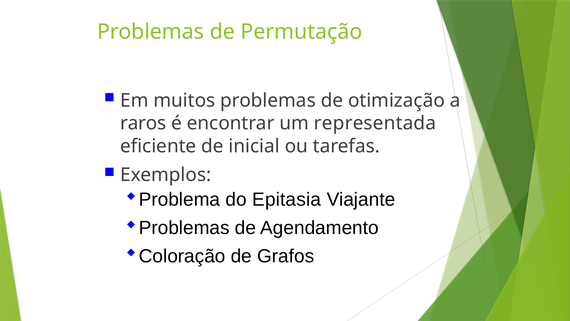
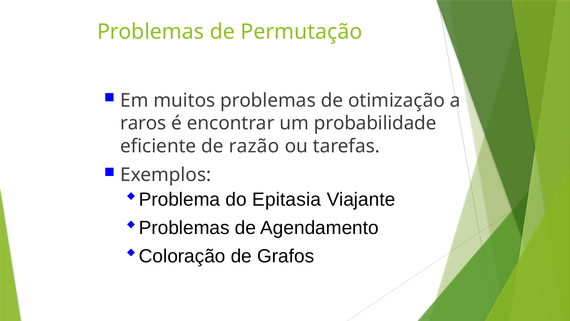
representada: representada -> probabilidade (375, 123)
inicial: inicial -> razão (254, 146)
